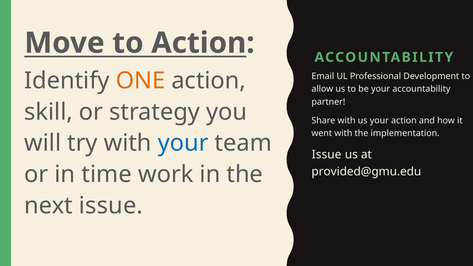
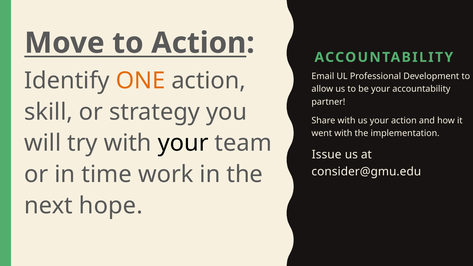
your colour: blue -> black (183, 143)
provided@gmu.edu: provided@gmu.edu -> consider@gmu.edu (366, 172)
next issue: issue -> hope (111, 206)
